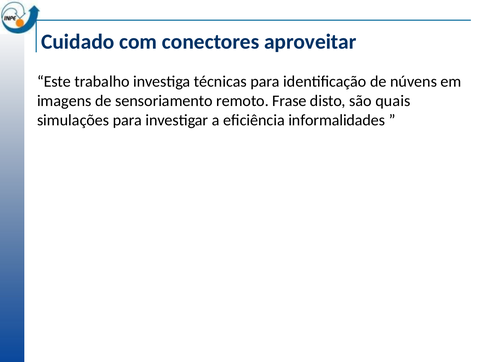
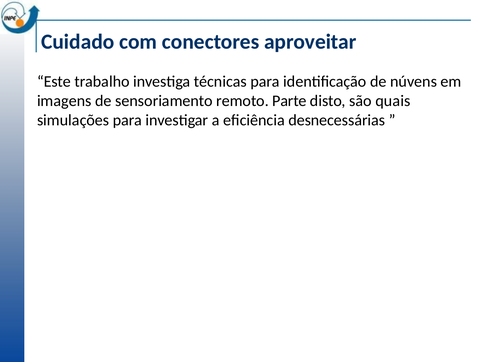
Frase: Frase -> Parte (289, 101)
informalidades: informalidades -> desnecessárias (337, 120)
